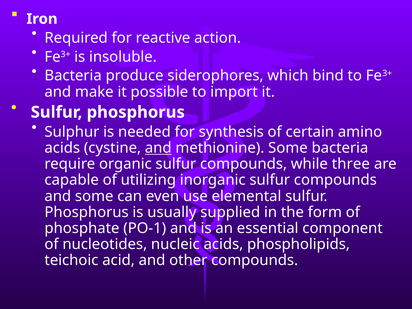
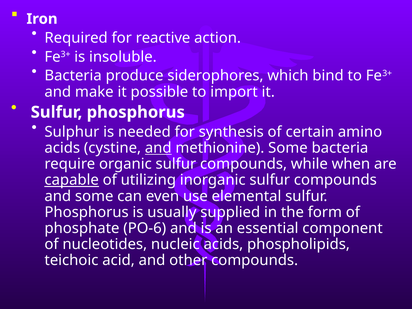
three: three -> when (351, 164)
capable underline: none -> present (72, 180)
PO-1: PO-1 -> PO-6 (145, 228)
